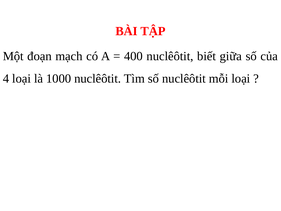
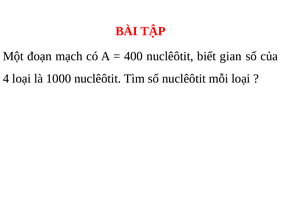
giữa: giữa -> gian (231, 56)
